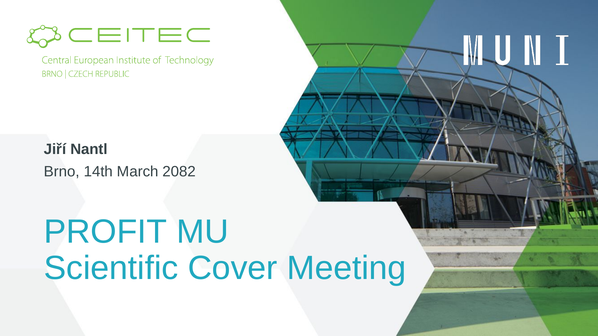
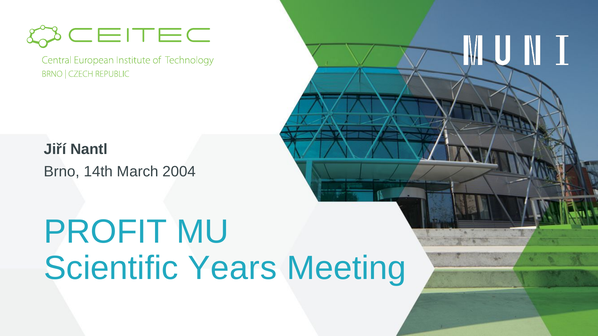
2082: 2082 -> 2004 (179, 172)
Cover: Cover -> Years (232, 268)
